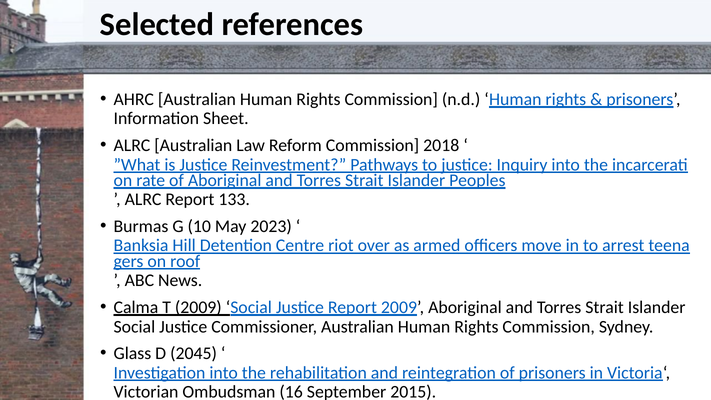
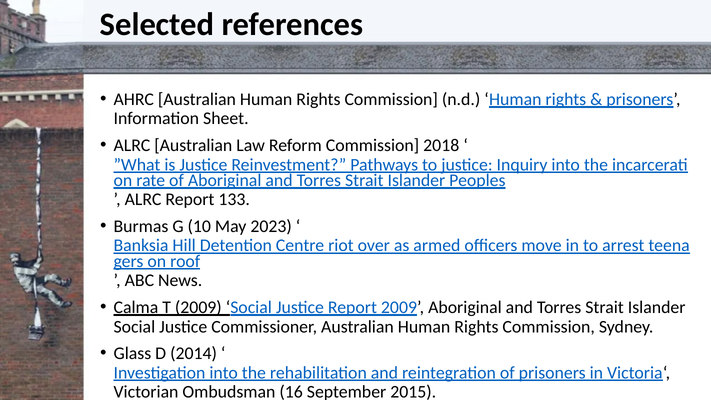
2045: 2045 -> 2014 (194, 353)
